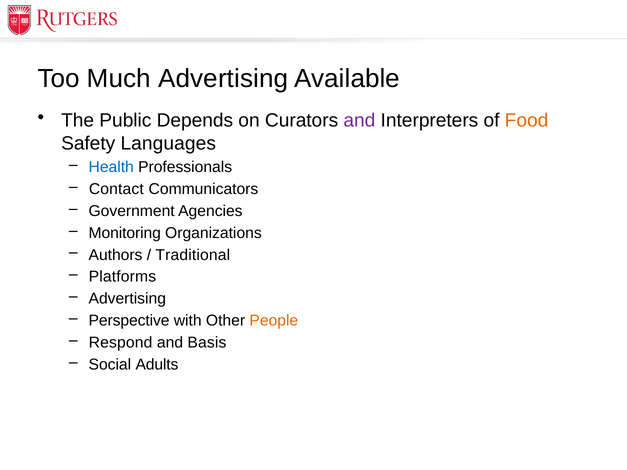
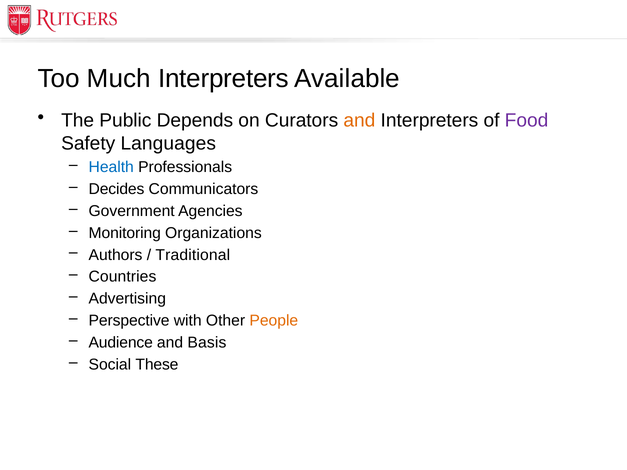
Much Advertising: Advertising -> Interpreters (223, 79)
and colour: purple -> orange (359, 120)
Food colour: orange -> purple (527, 120)
Contact: Contact -> Decides (116, 189)
Platforms: Platforms -> Countries (122, 277)
Respond: Respond -> Audience (121, 343)
Adults: Adults -> These (157, 365)
